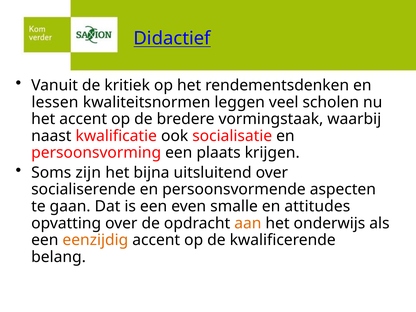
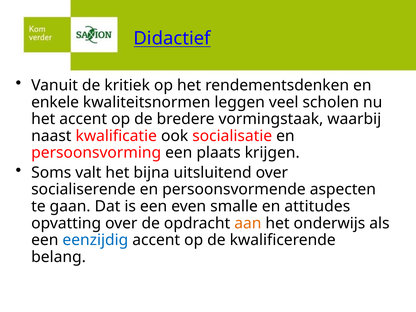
lessen: lessen -> enkele (55, 102)
zijn: zijn -> valt (88, 173)
eenzijdig colour: orange -> blue (95, 240)
